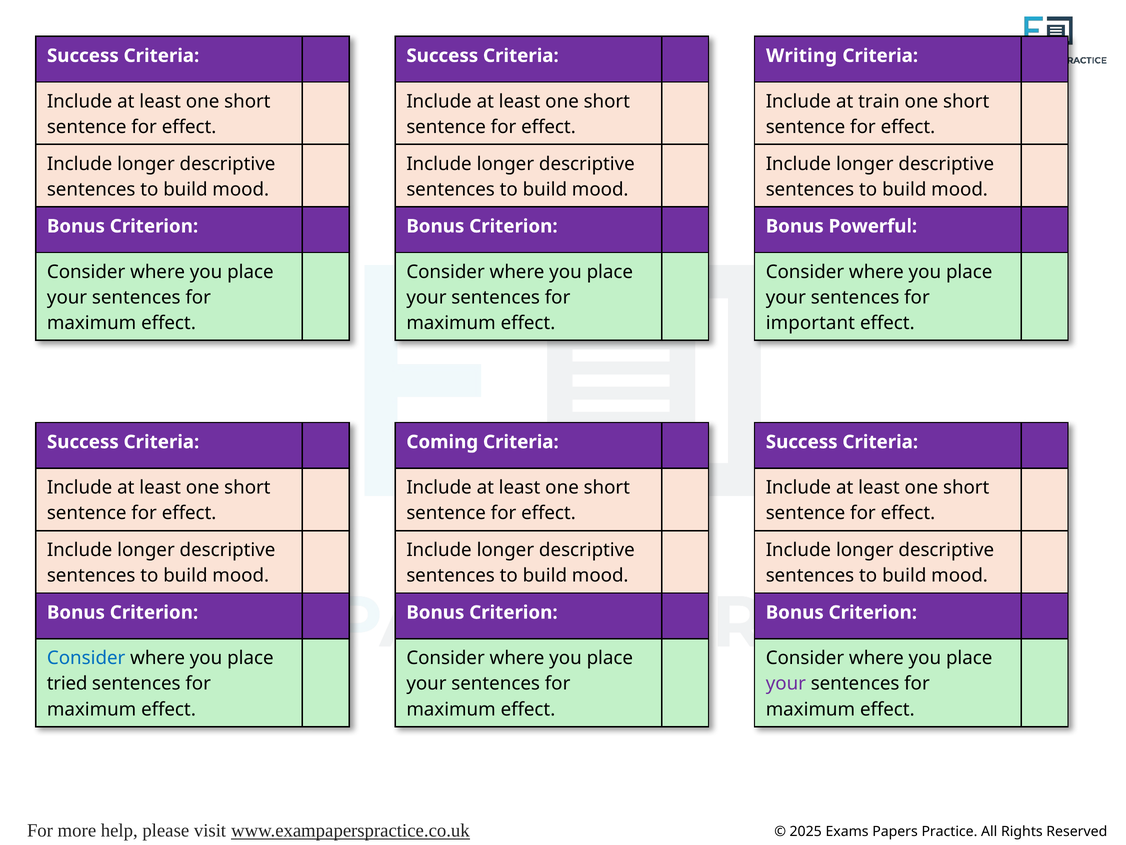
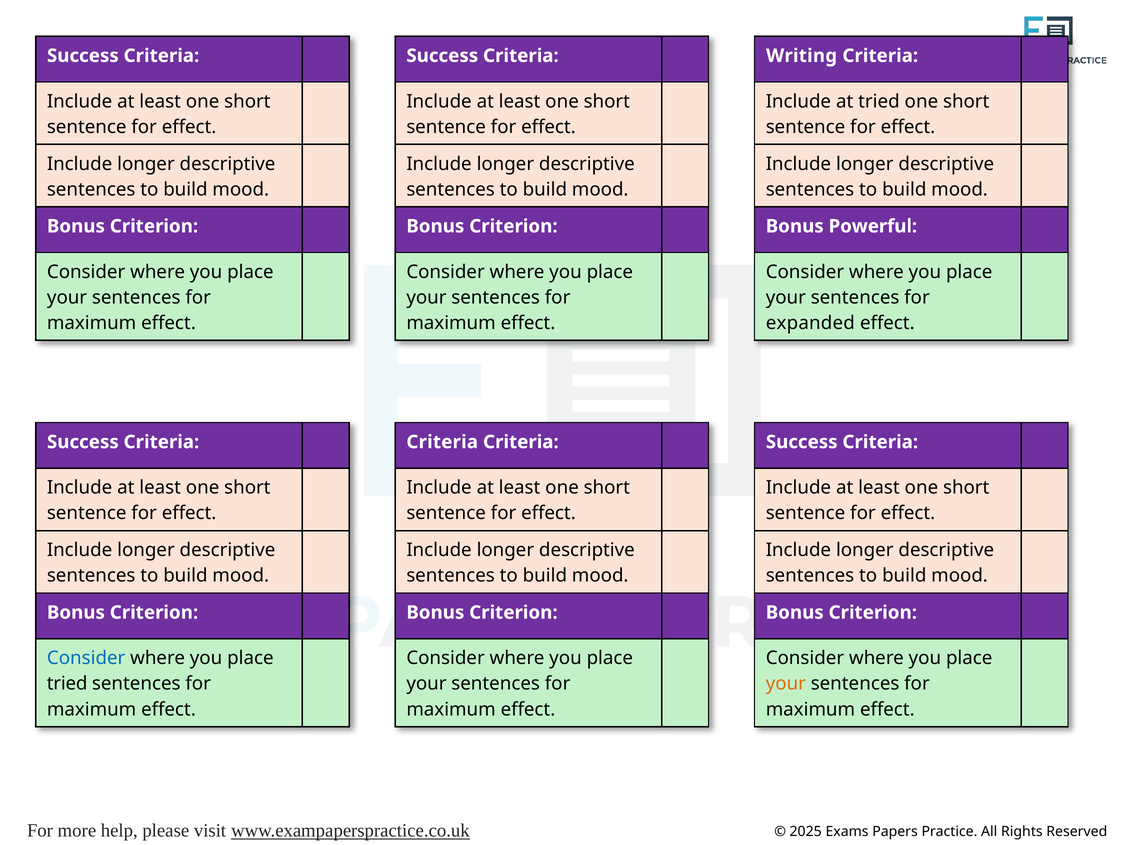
at train: train -> tried (879, 101)
important: important -> expanded (810, 323)
Coming: Coming -> Criteria (442, 442)
your colour: purple -> orange (786, 683)
